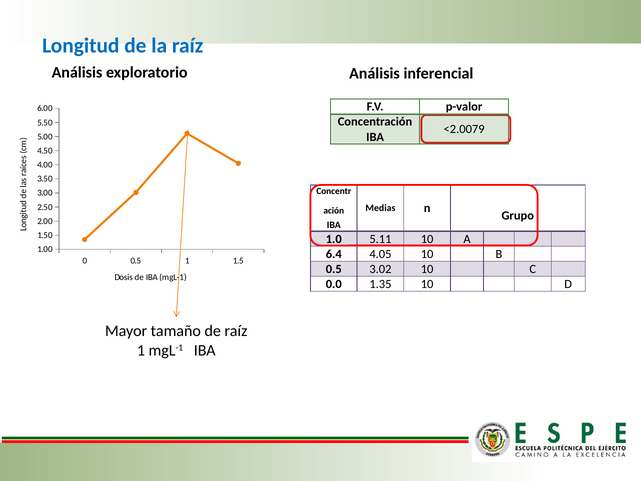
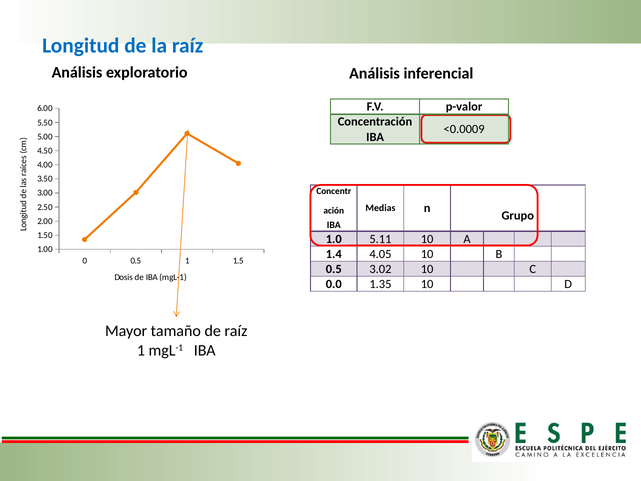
<2.0079: <2.0079 -> <0.0009 (464, 129)
6.4: 6.4 -> 1.4 (334, 254)
